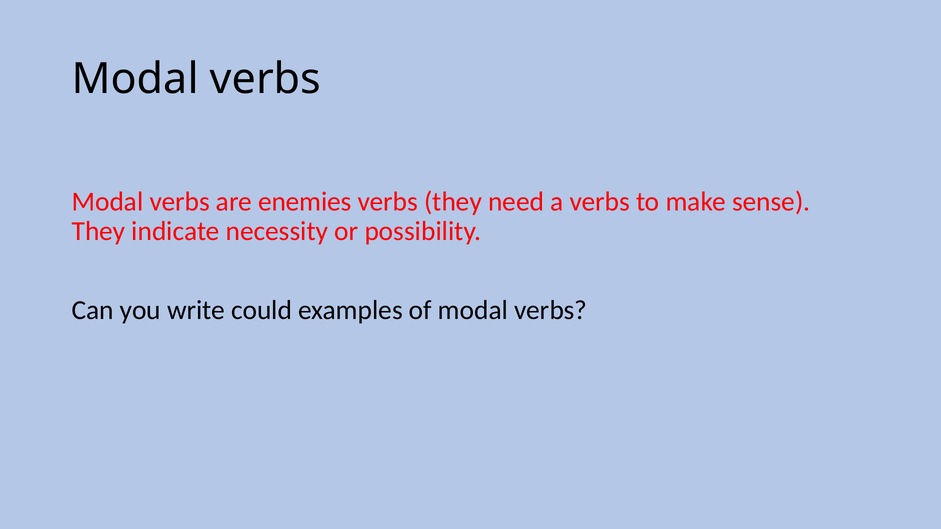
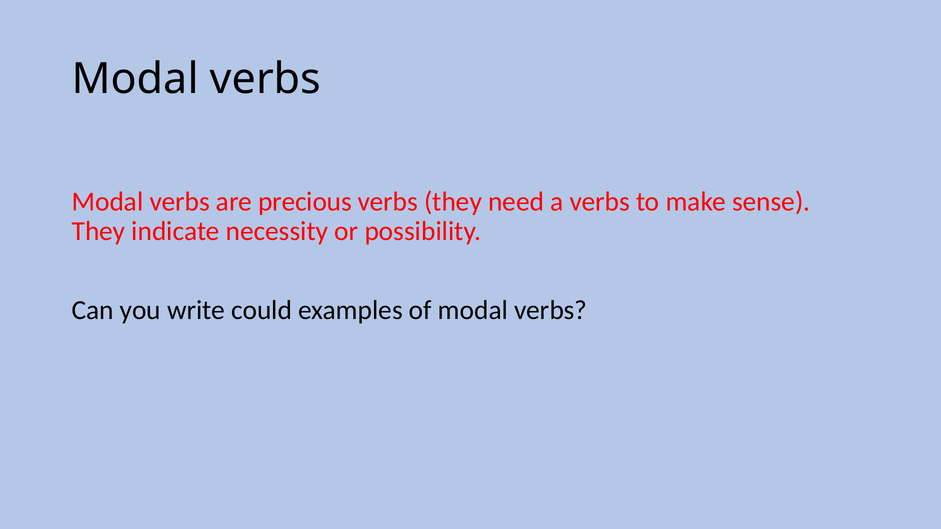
enemies: enemies -> precious (305, 202)
